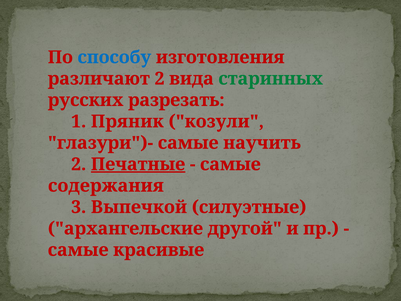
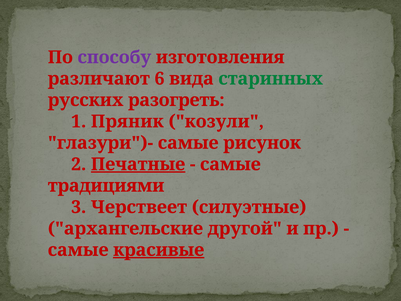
способу colour: blue -> purple (114, 57)
различают 2: 2 -> 6 (159, 79)
разрезать: разрезать -> разогреть (176, 100)
научить: научить -> рисунок (262, 143)
содержания: содержания -> традициями (106, 186)
Выпечкой: Выпечкой -> Черствеет (139, 207)
красивые underline: none -> present (159, 250)
